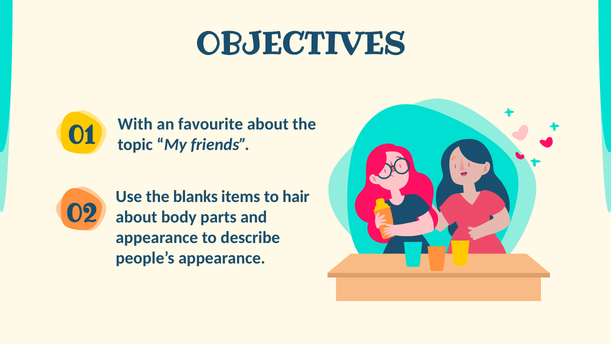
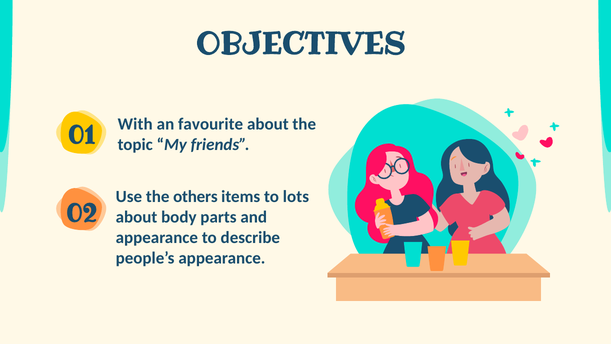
blanks: blanks -> others (195, 197)
hair: hair -> lots (296, 197)
